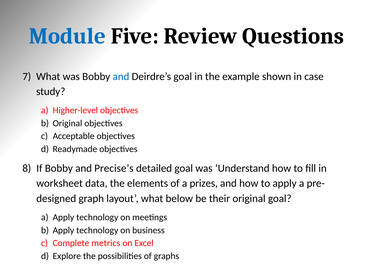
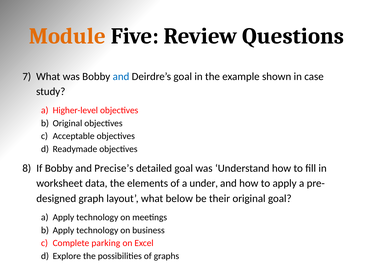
Module colour: blue -> orange (67, 36)
prizes: prizes -> under (204, 183)
metrics: metrics -> parking (106, 243)
